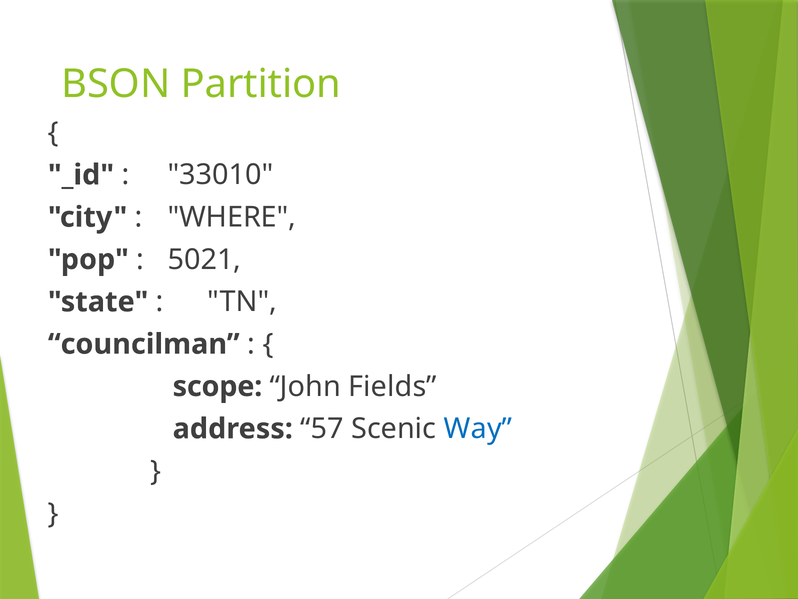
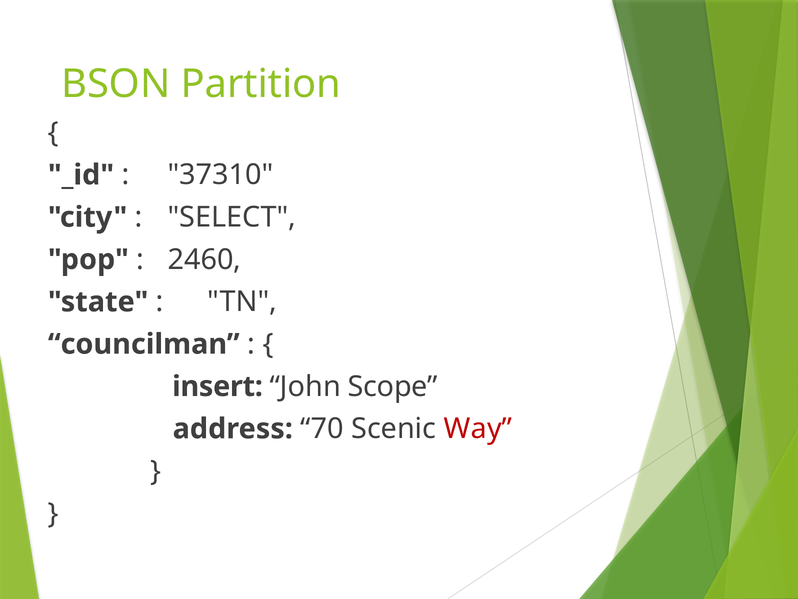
33010: 33010 -> 37310 (221, 175)
WHERE: WHERE -> SELECT (232, 217)
5021: 5021 -> 2460 (204, 259)
scope: scope -> insert (217, 386)
Fields: Fields -> Scope (393, 386)
57: 57 -> 70 (322, 428)
Way colour: blue -> red (478, 428)
